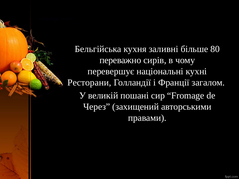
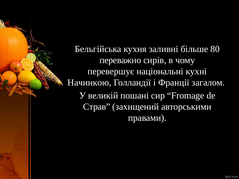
Ресторани: Ресторани -> Начинкою (89, 83)
Через: Через -> Страв (97, 107)
